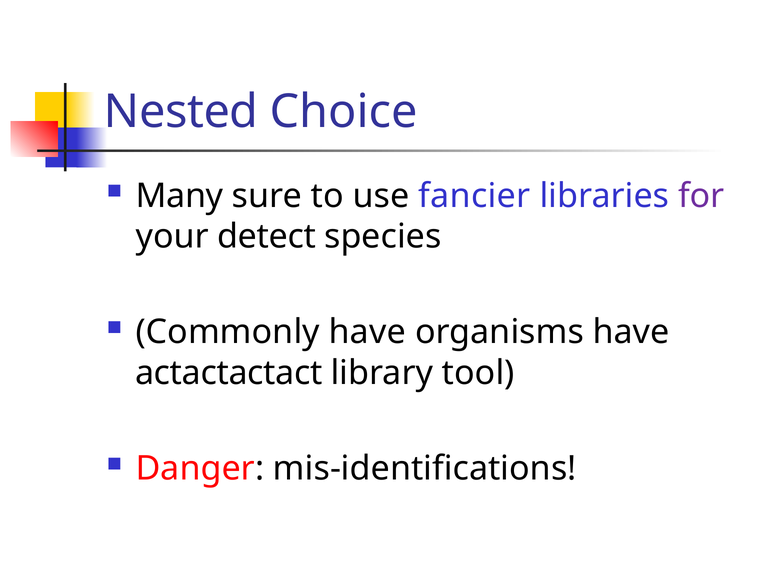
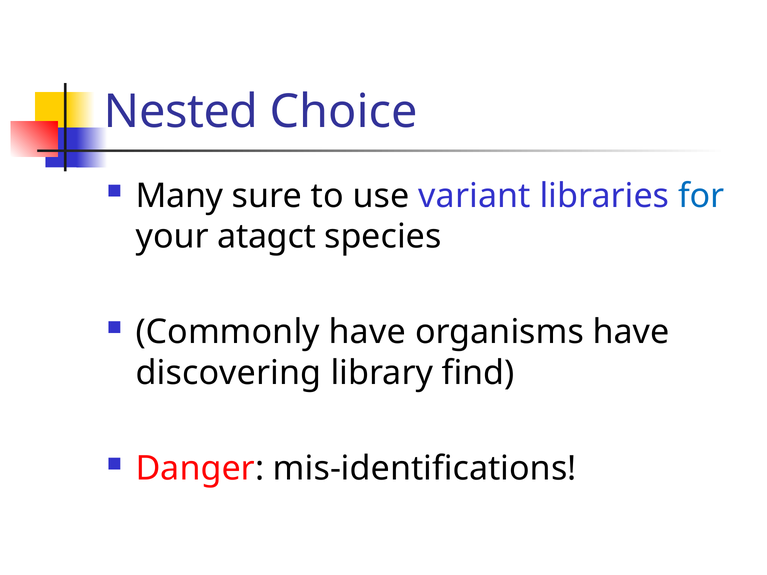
fancier: fancier -> variant (475, 196)
for colour: purple -> blue (701, 196)
detect: detect -> atagct (267, 237)
actactactact: actactactact -> discovering (229, 373)
tool: tool -> find (478, 373)
